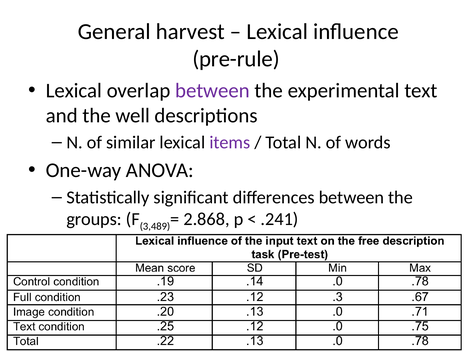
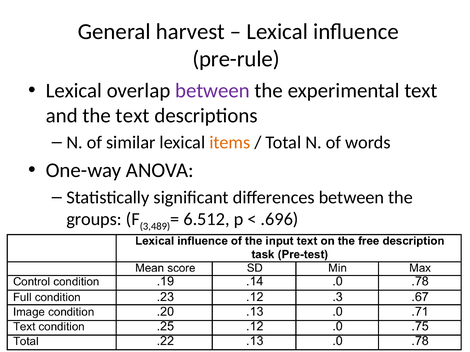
the well: well -> text (133, 116)
items colour: purple -> orange (230, 143)
2.868: 2.868 -> 6.512 (207, 220)
.241: .241 -> .696 (280, 220)
